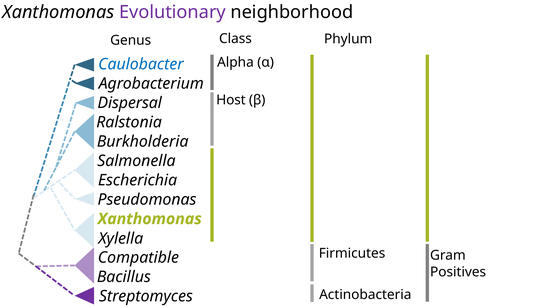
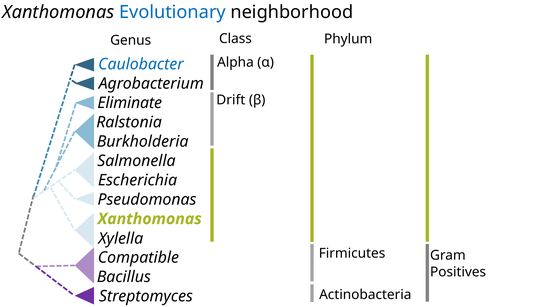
Evolutionary colour: purple -> blue (172, 12)
Host: Host -> Drift (231, 100)
Dispersal: Dispersal -> Eliminate (130, 103)
